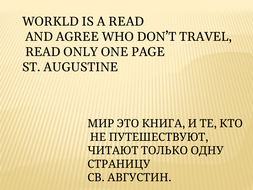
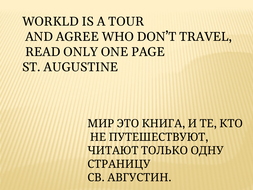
A READ: READ -> TOUR (126, 22)
